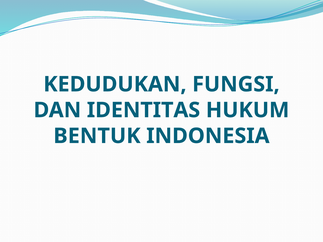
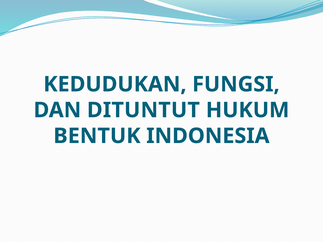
IDENTITAS: IDENTITAS -> DITUNTUT (143, 110)
